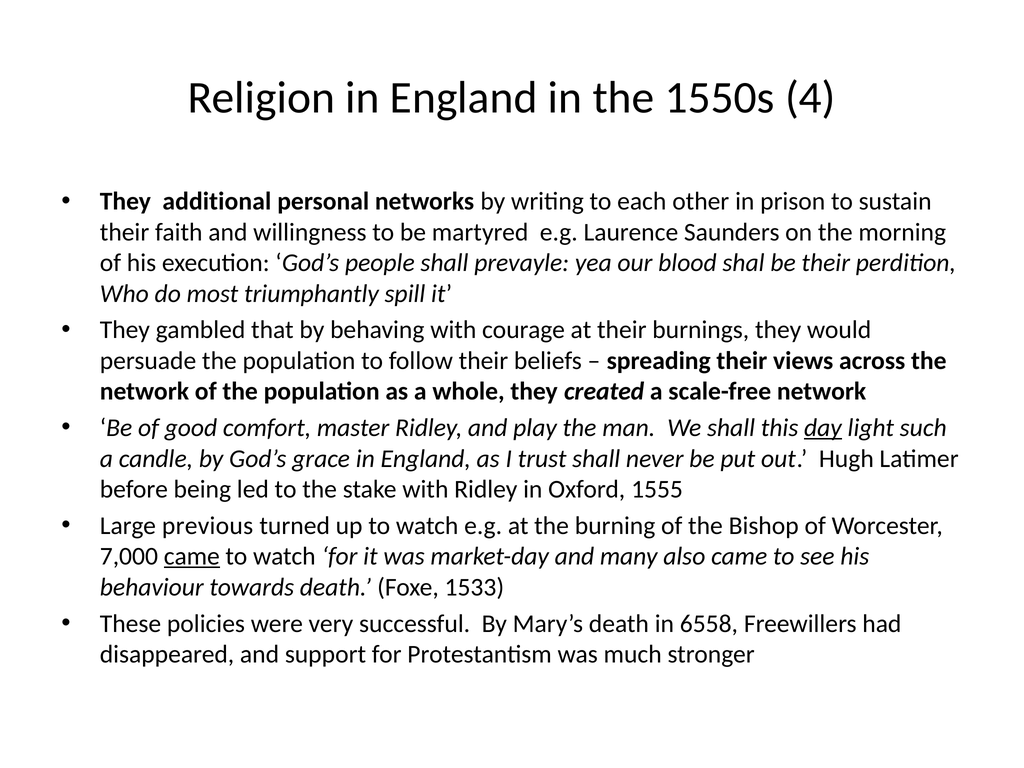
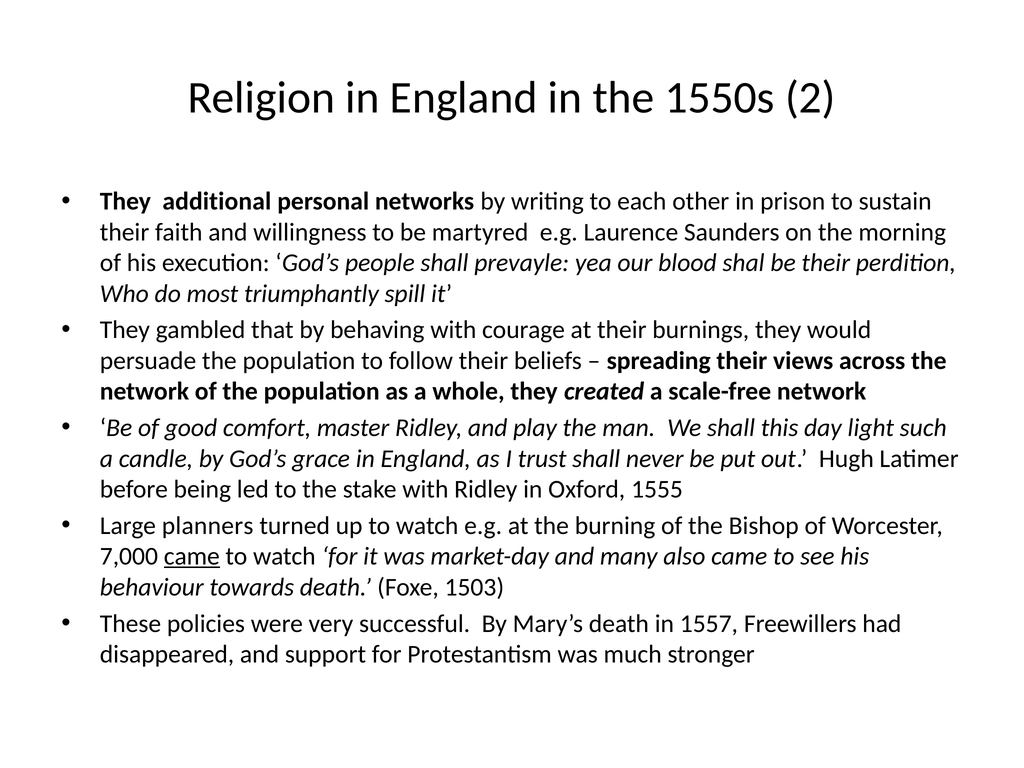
4: 4 -> 2 (810, 98)
day underline: present -> none (823, 428)
previous: previous -> planners (208, 526)
1533: 1533 -> 1503 (474, 587)
6558: 6558 -> 1557 (709, 624)
